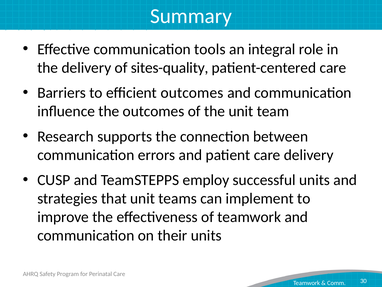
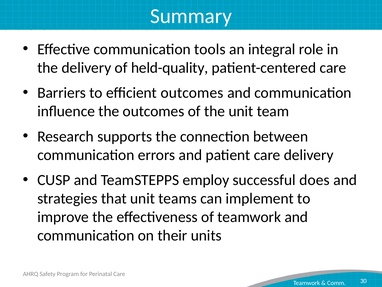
sites-quality: sites-quality -> held-quality (170, 68)
successful units: units -> does (314, 180)
